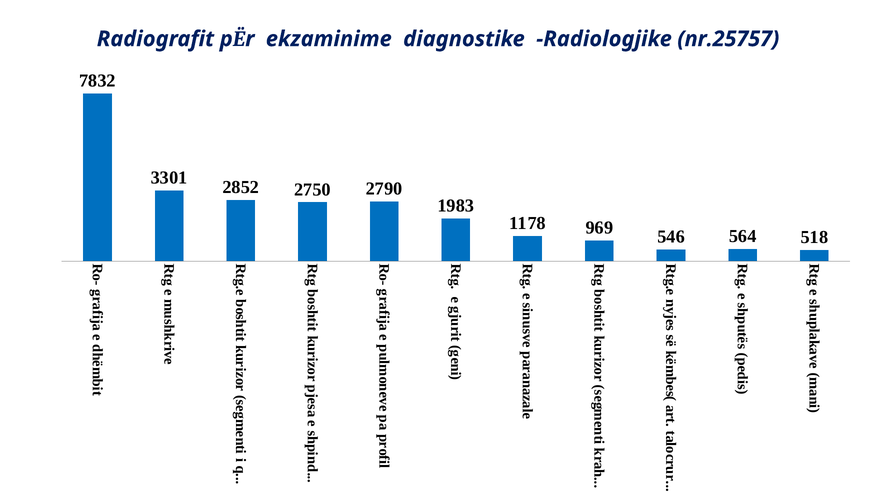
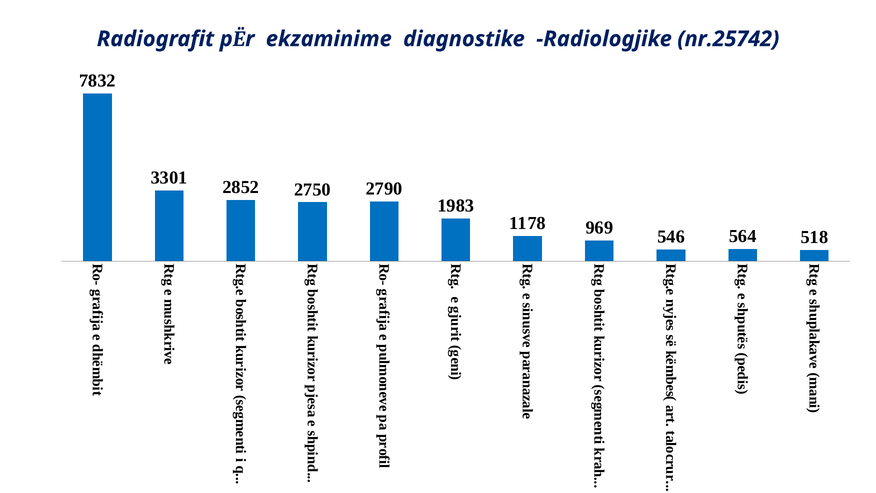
nr.25757: nr.25757 -> nr.25742 (728, 39)
